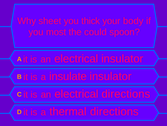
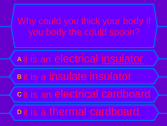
Why sheet: sheet -> could (50, 21)
you most: most -> body (56, 32)
insulator underline: none -> present (122, 58)
electrical directions: directions -> cardboard (126, 93)
thermal directions: directions -> cardboard (114, 111)
